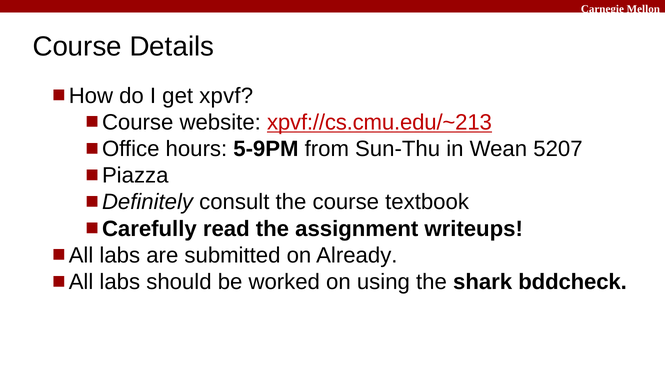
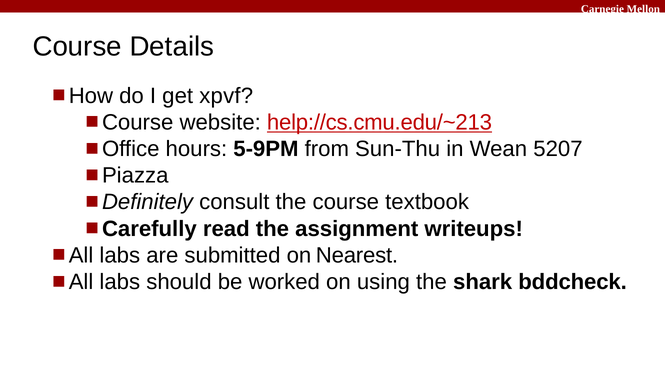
xpvf://cs.cmu.edu/~213: xpvf://cs.cmu.edu/~213 -> help://cs.cmu.edu/~213 (379, 122)
Already: Already -> Nearest (357, 255)
